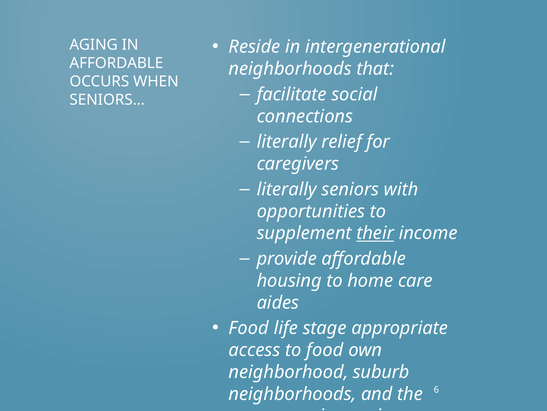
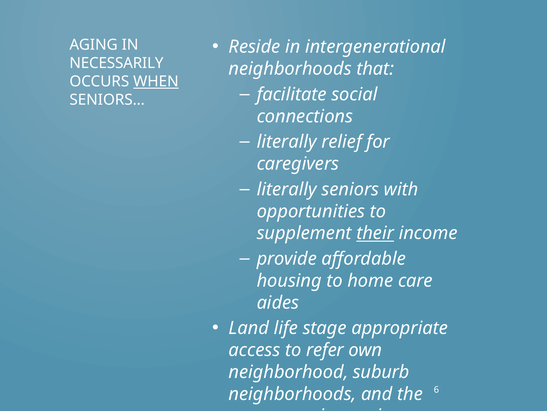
AFFORDABLE: AFFORDABLE -> NECESSARILY (116, 63)
WHEN underline: none -> present (156, 81)
Food: Food -> Land (249, 328)
to food: food -> refer (325, 350)
